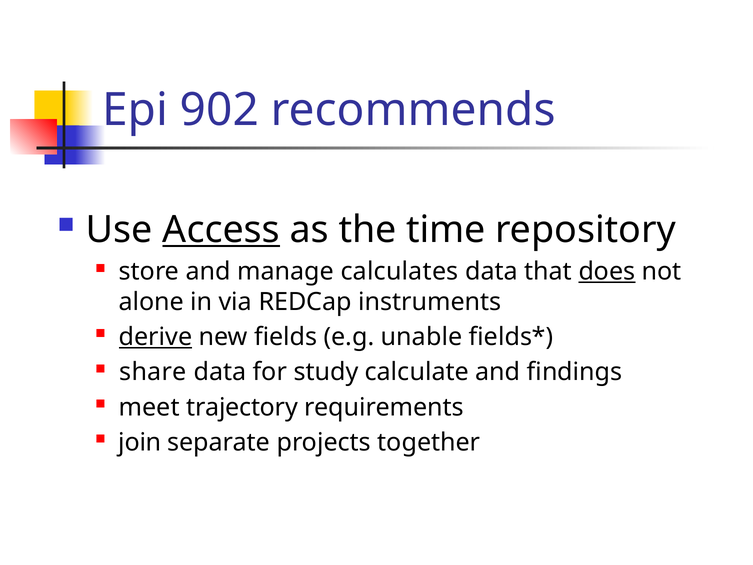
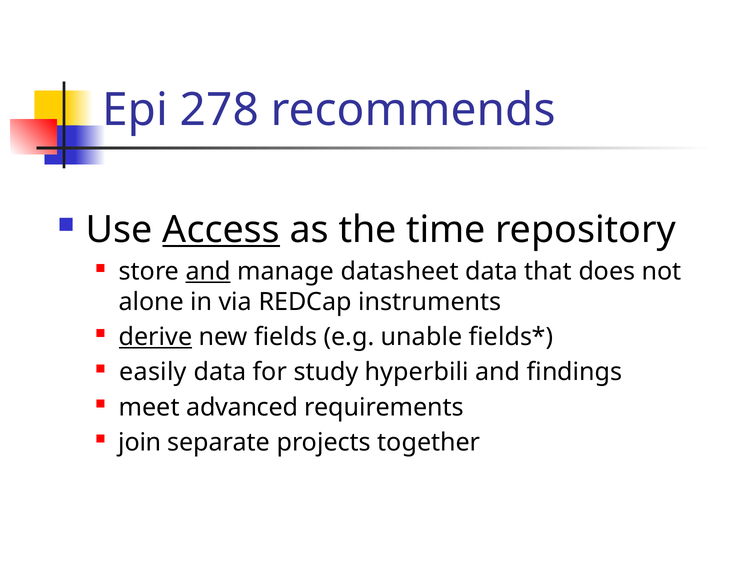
902: 902 -> 278 (219, 110)
and underline: none -> present (208, 272)
calculates: calculates -> datasheet (400, 272)
does underline: present -> none (607, 272)
share: share -> easily (153, 372)
calculate: calculate -> hyperbili (417, 372)
trajectory: trajectory -> advanced (242, 407)
